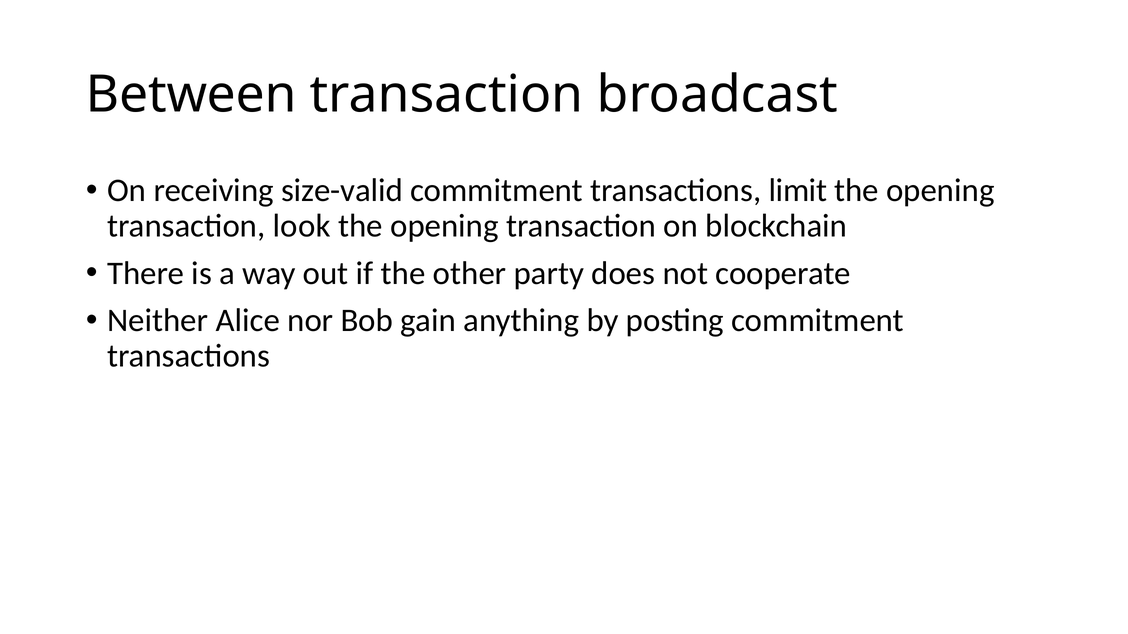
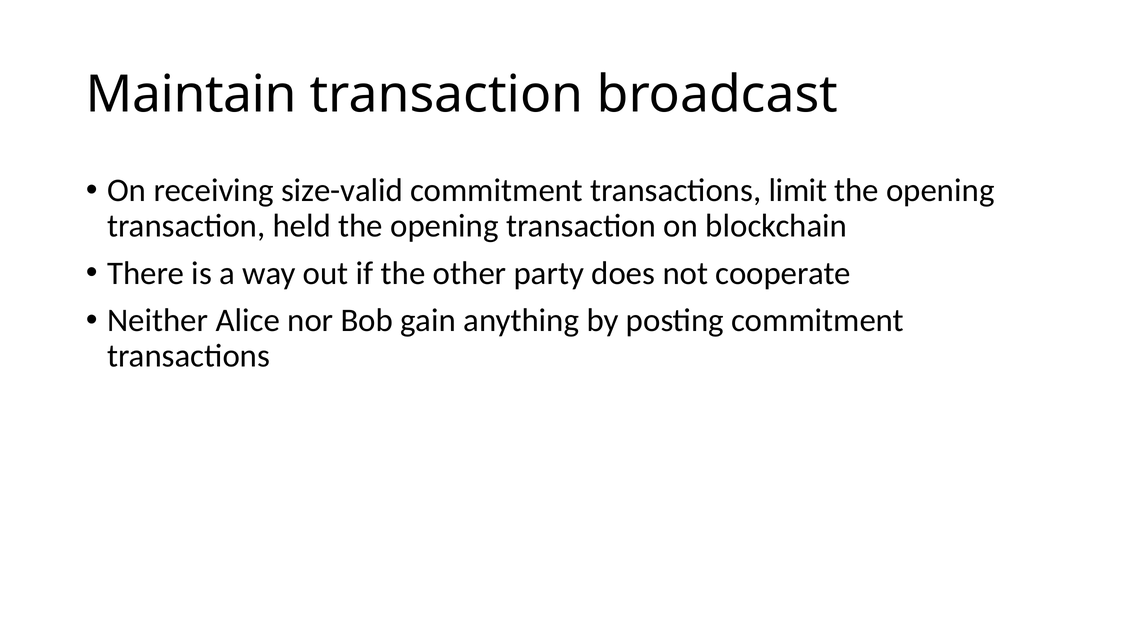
Between: Between -> Maintain (191, 95)
look: look -> held (302, 226)
